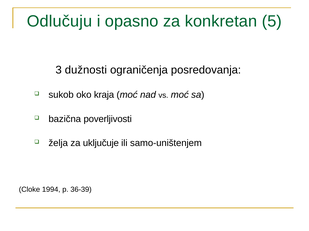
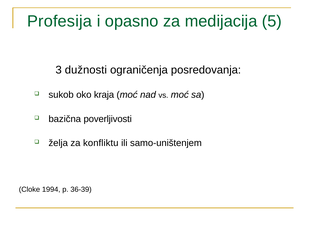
Odlučuju: Odlučuju -> Profesija (60, 21)
konkretan: konkretan -> medijacija (221, 21)
uključuje: uključuje -> konfliktu (101, 143)
